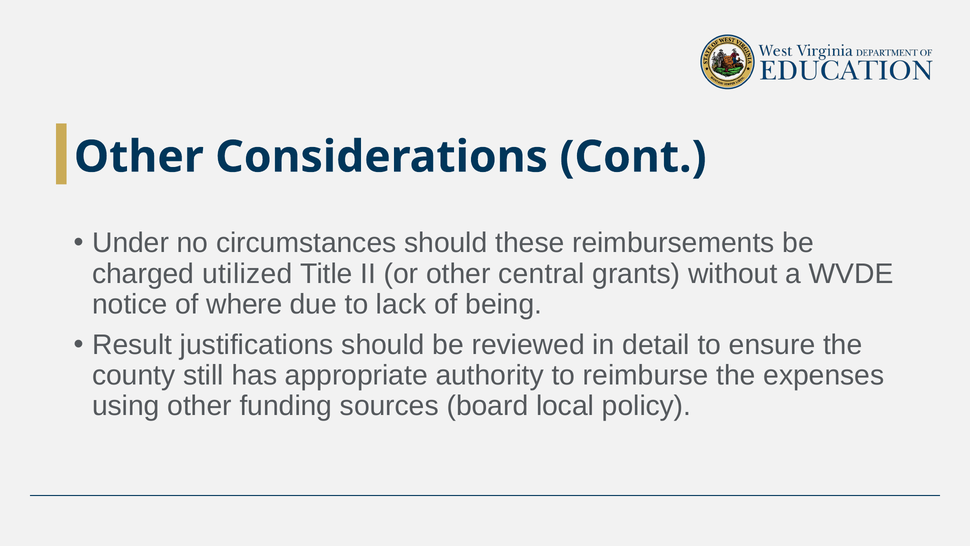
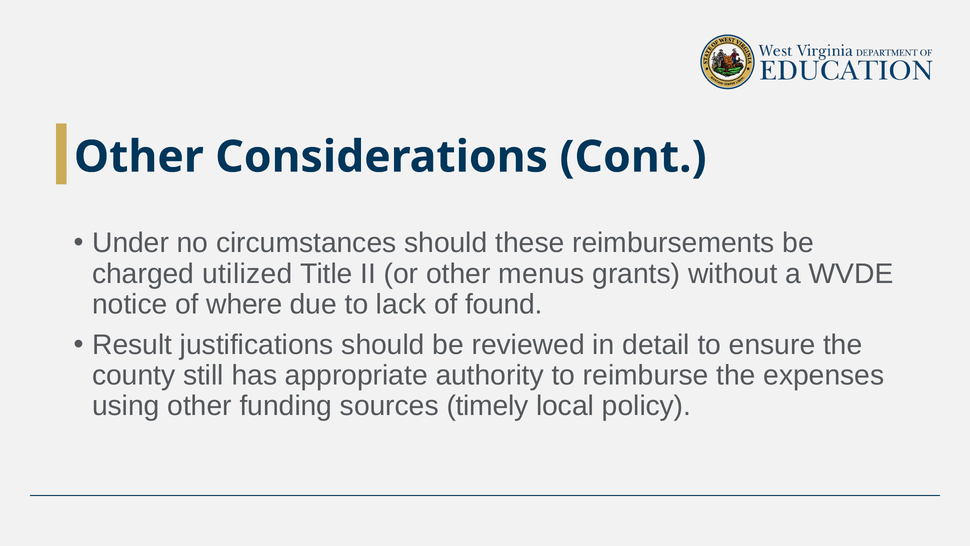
central: central -> menus (541, 273)
being: being -> found (504, 304)
board: board -> timely (488, 406)
